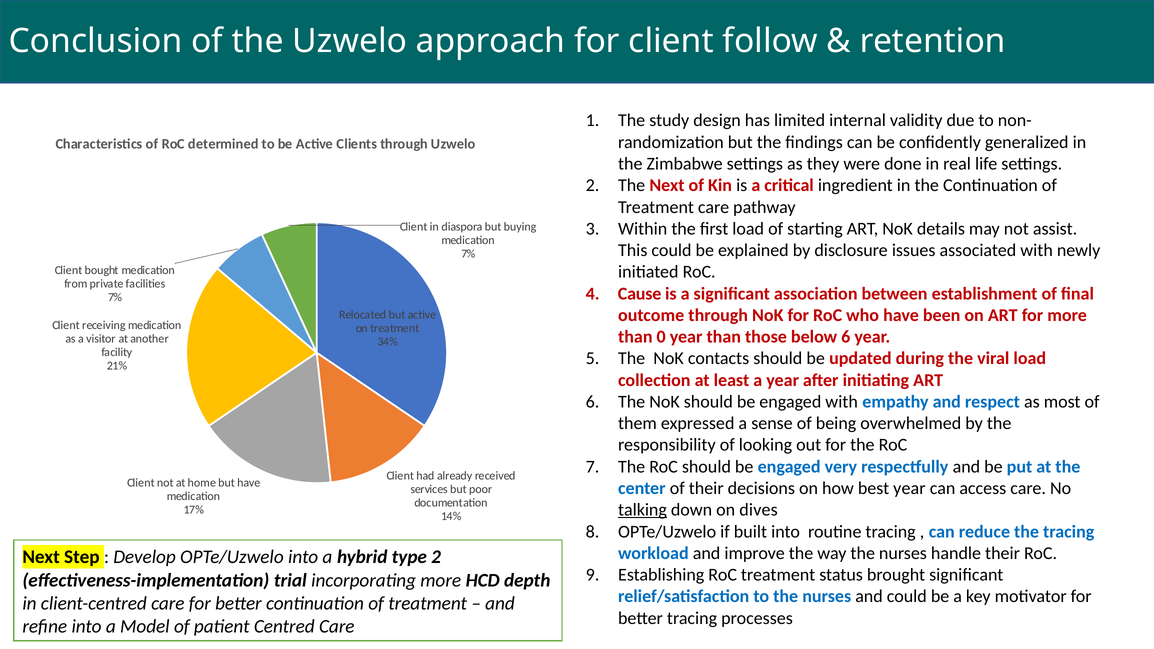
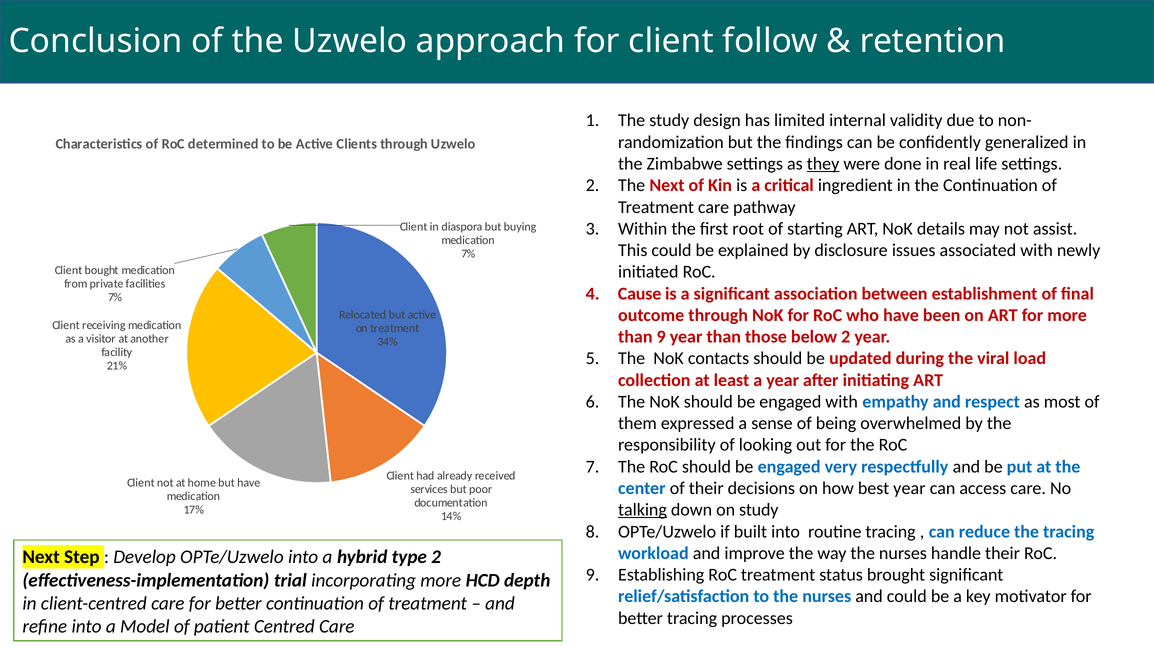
they underline: none -> present (823, 164)
first load: load -> root (748, 229)
than 0: 0 -> 9 (661, 337)
below 6: 6 -> 2 (846, 337)
on dives: dives -> study (759, 510)
